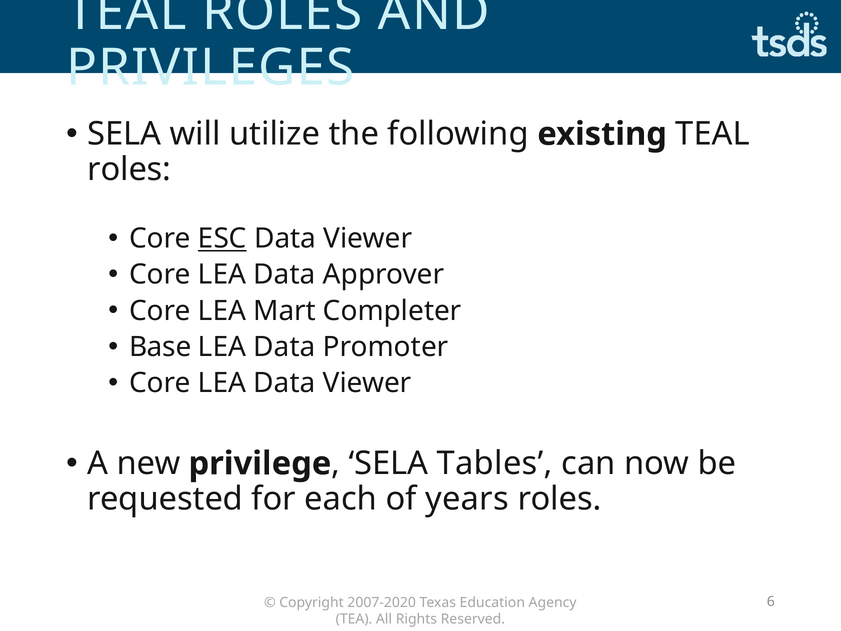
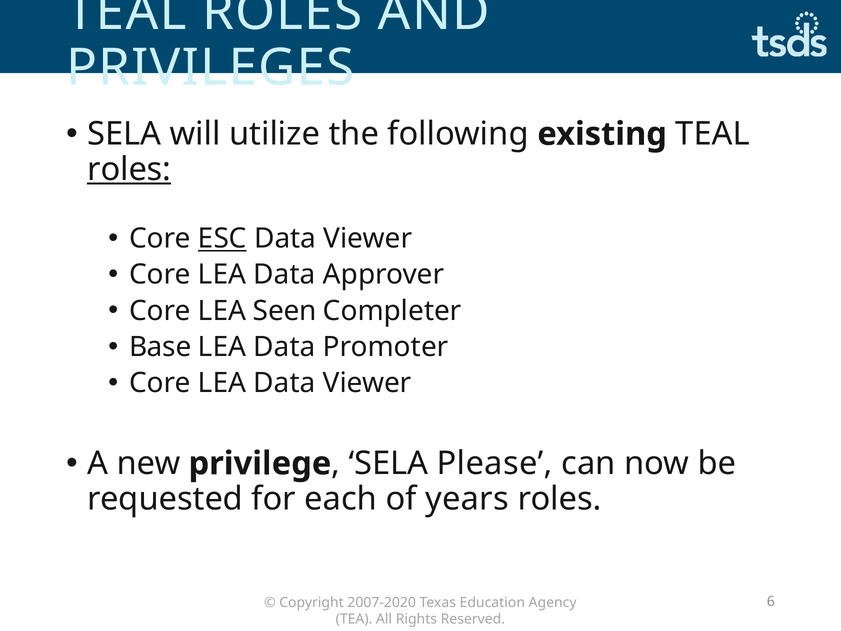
roles underline: none -> present (129, 169)
Mart: Mart -> Seen (285, 311)
Tables: Tables -> Please (495, 463)
